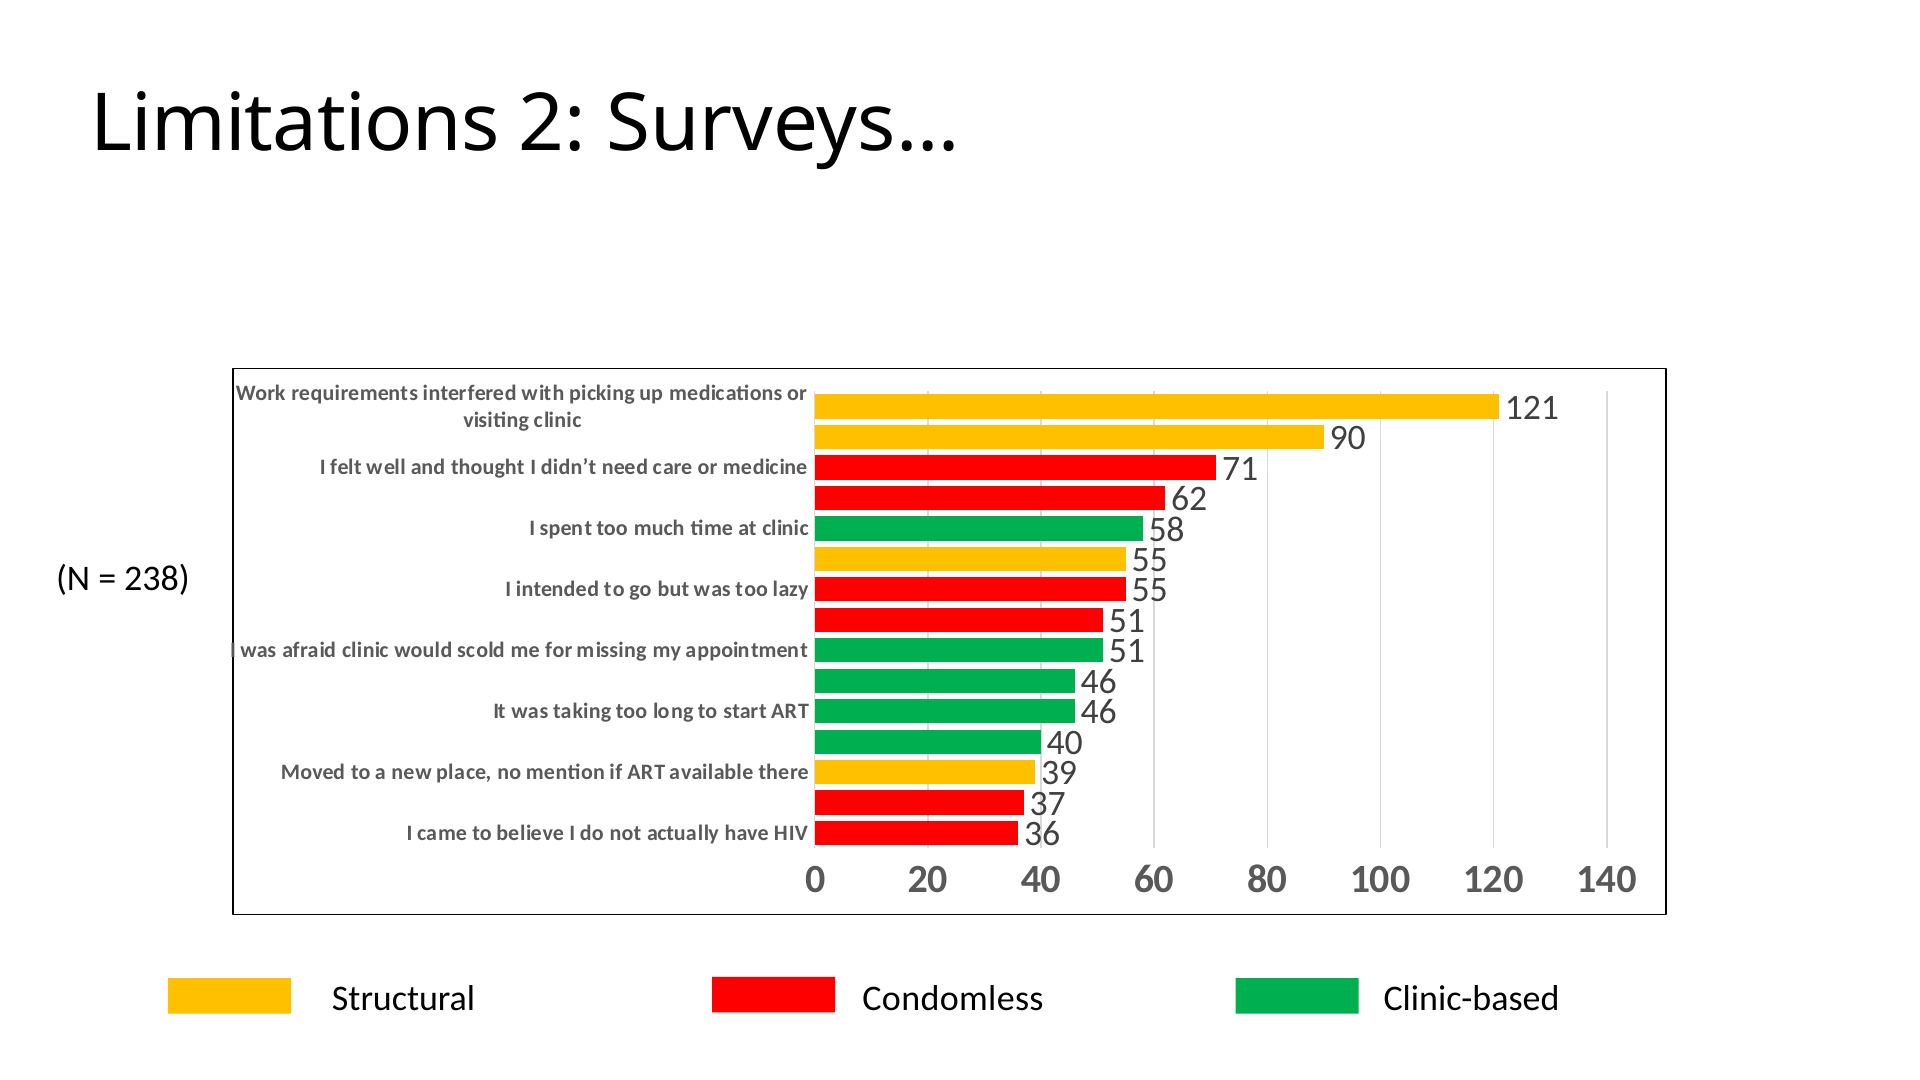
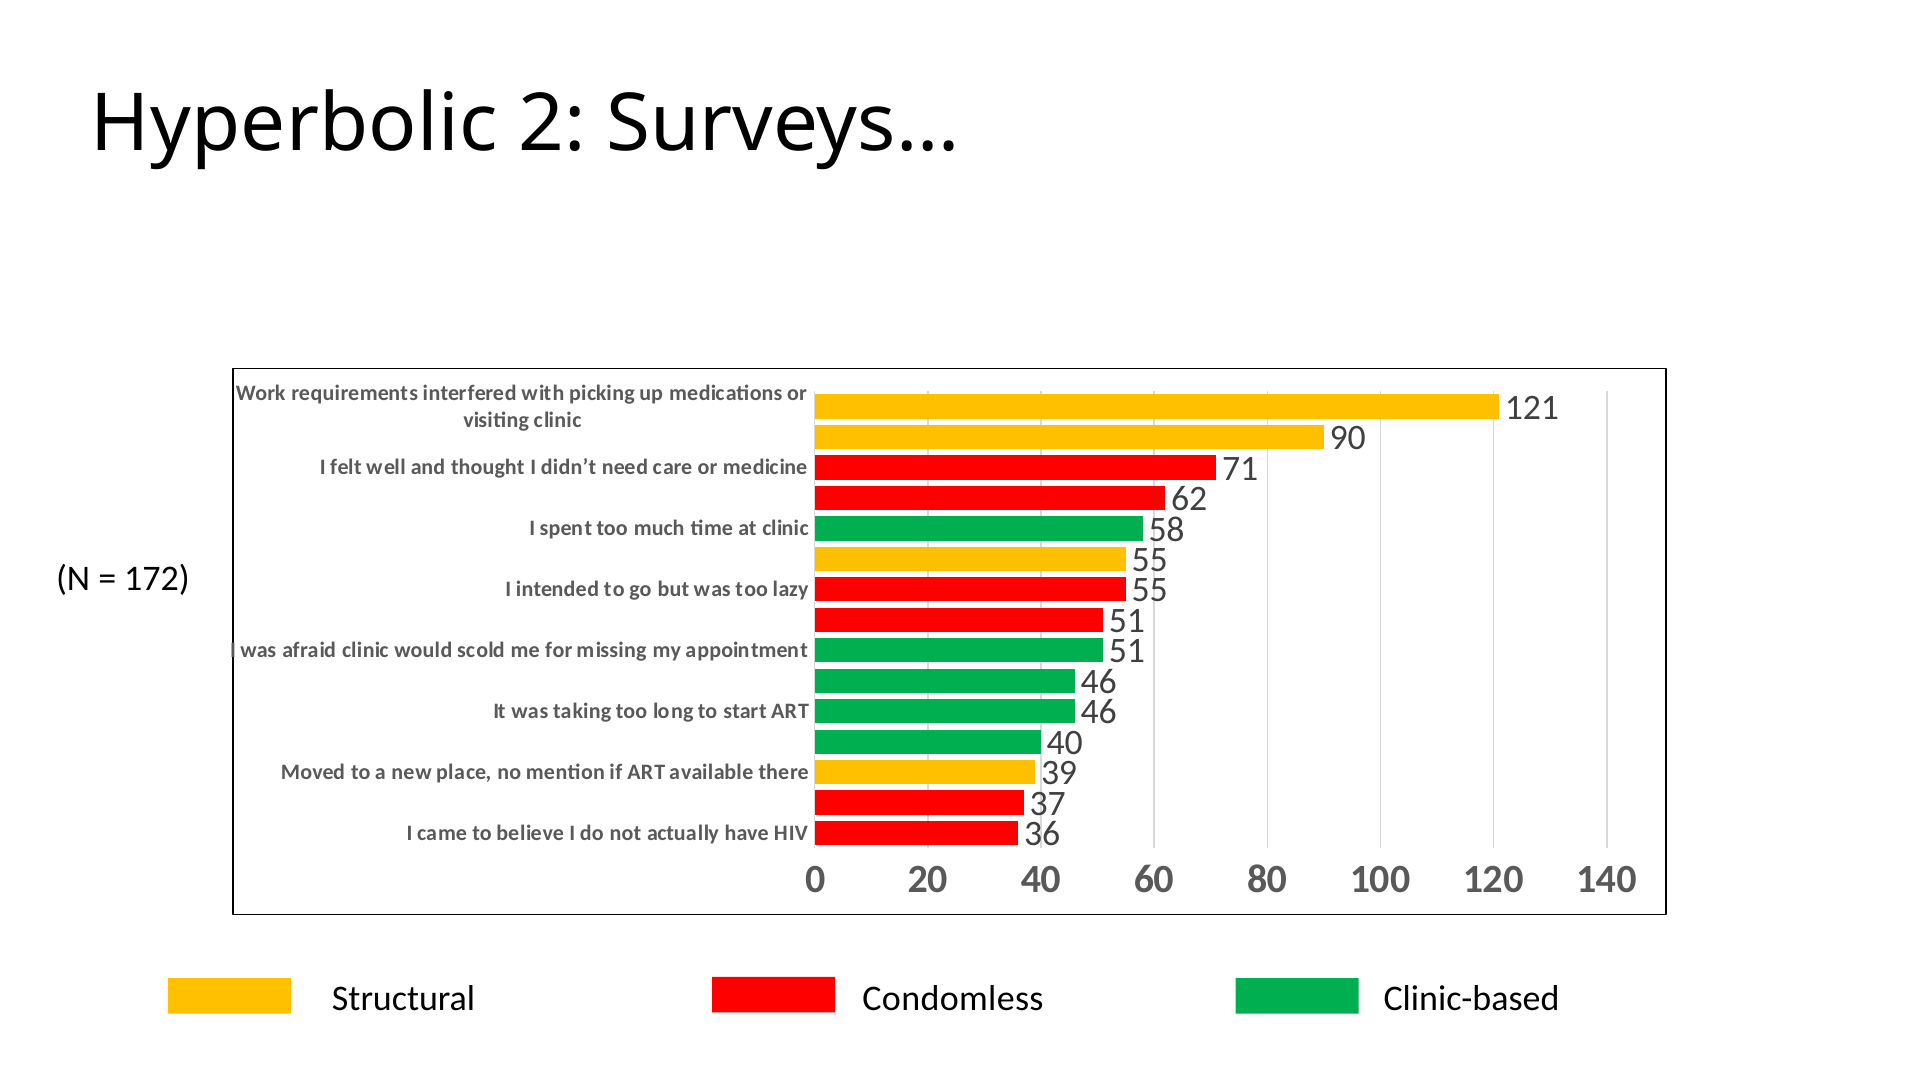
Limitations: Limitations -> Hyperbolic (294, 124)
238: 238 -> 172 (157, 579)
